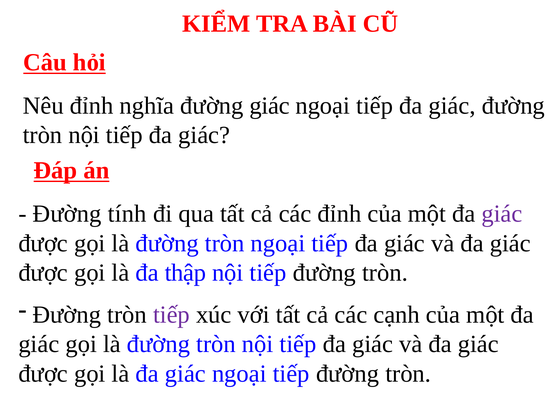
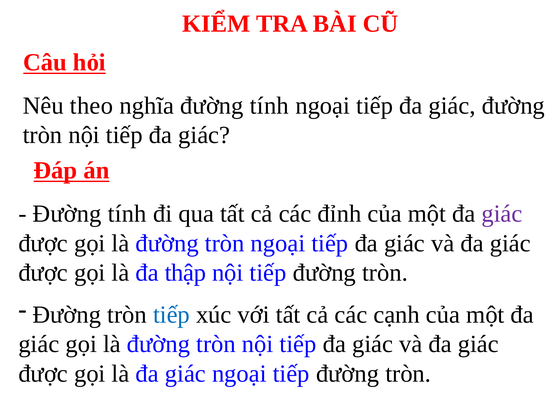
Nêu đỉnh: đỉnh -> theo (91, 106)
nghĩa đường giác: giác -> tính (269, 106)
tiếp colour: purple -> blue (171, 314)
